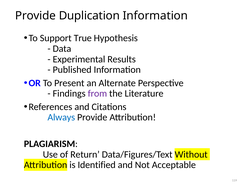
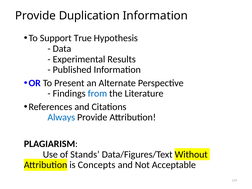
from colour: purple -> blue (97, 94)
Return: Return -> Stands (85, 154)
Identified: Identified -> Concepts (97, 165)
